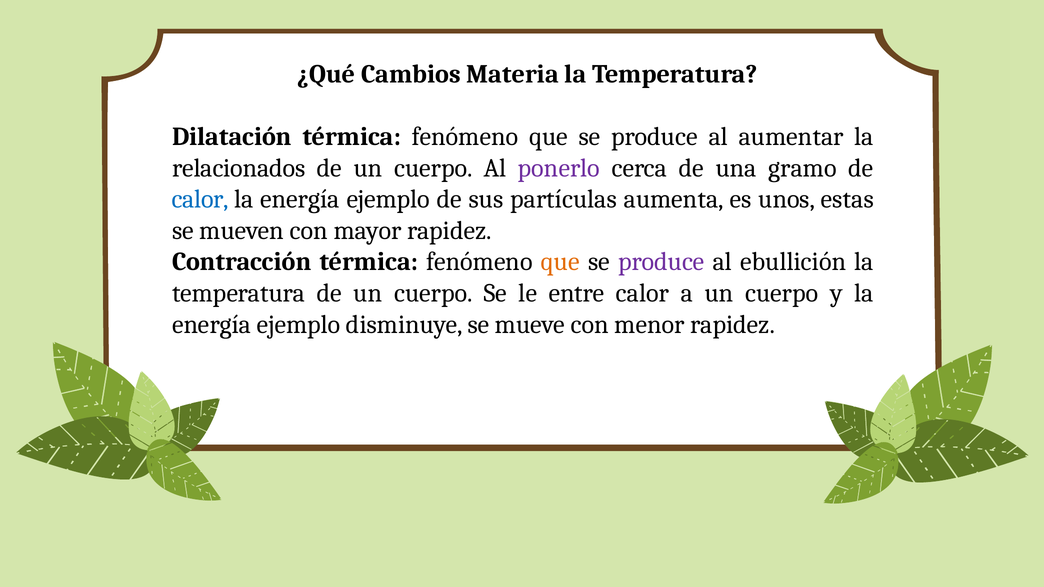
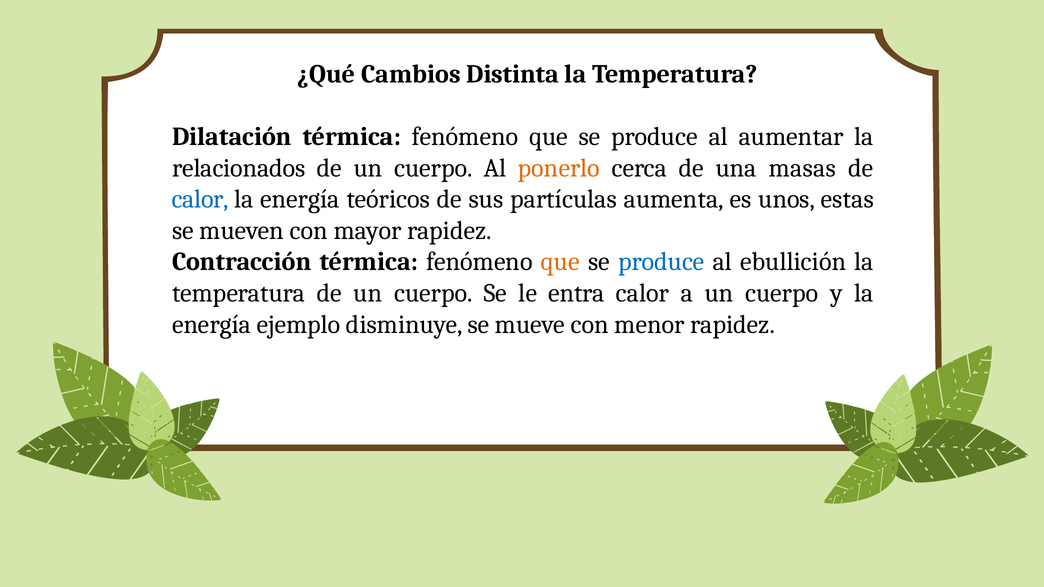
Materia: Materia -> Distinta (513, 74)
ponerlo colour: purple -> orange (559, 168)
gramo: gramo -> masas (802, 168)
ejemplo: ejemplo -> teóricos (388, 199)
produce colour: purple -> blue (661, 262)
entre: entre -> entra (577, 293)
